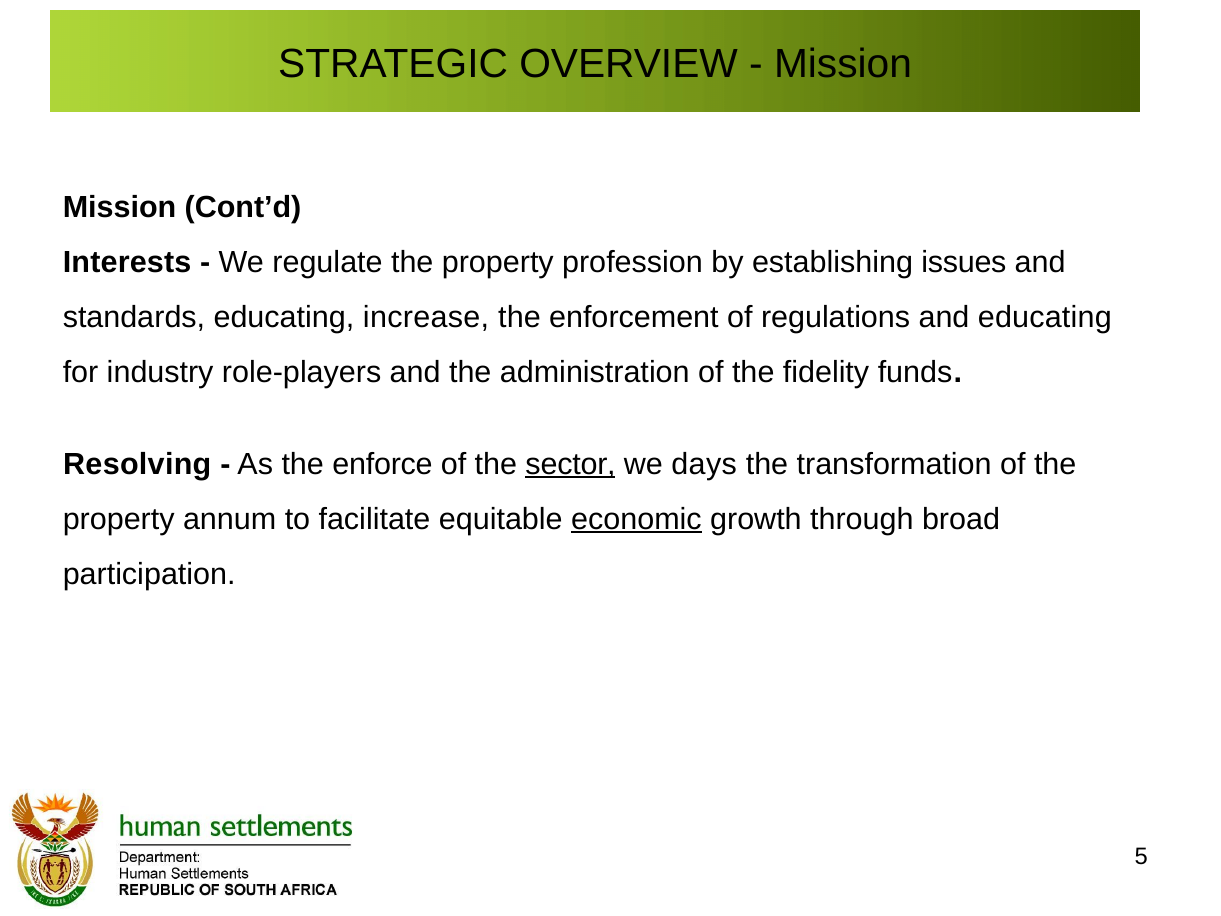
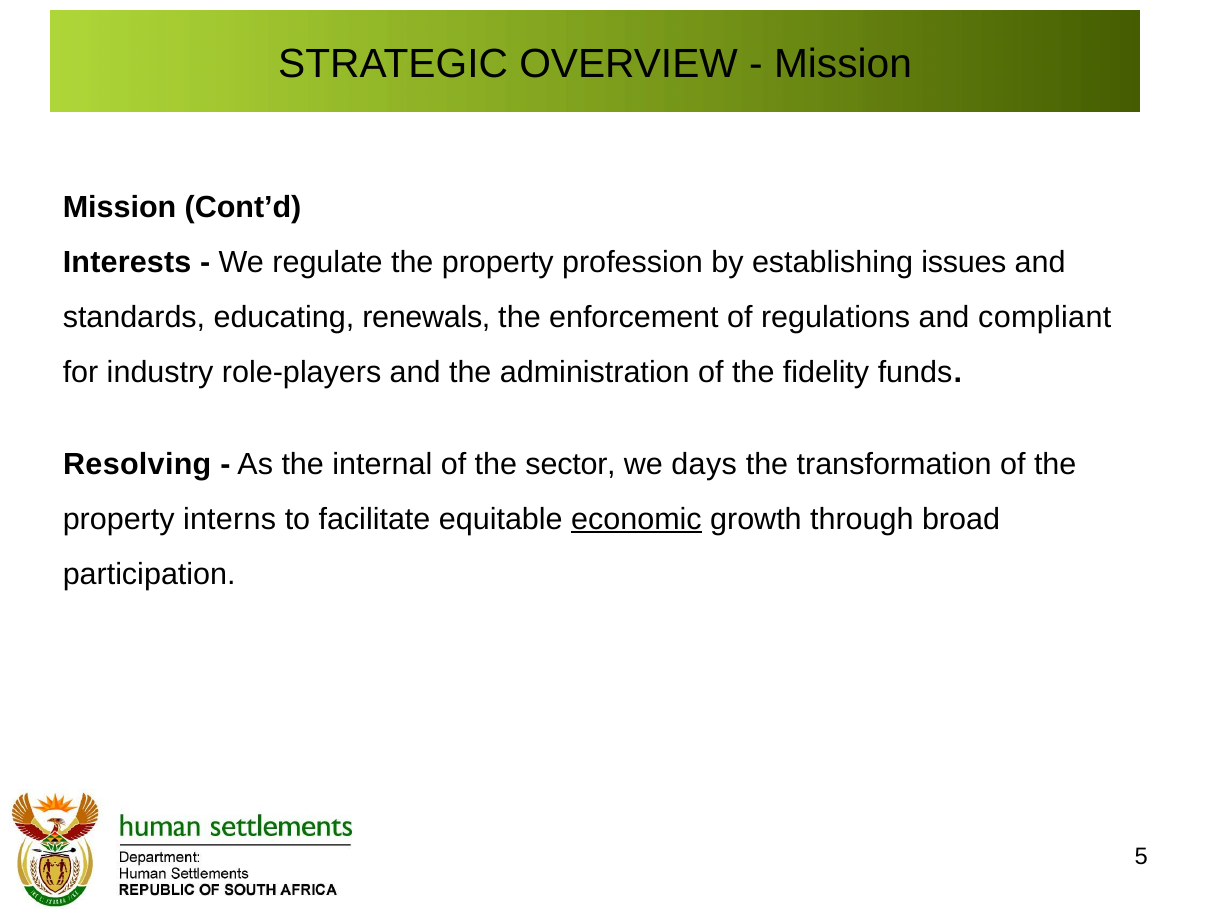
increase: increase -> renewals (426, 317)
and educating: educating -> compliant (1045, 317)
enforce: enforce -> internal (382, 464)
sector underline: present -> none (571, 464)
annum: annum -> interns (230, 519)
